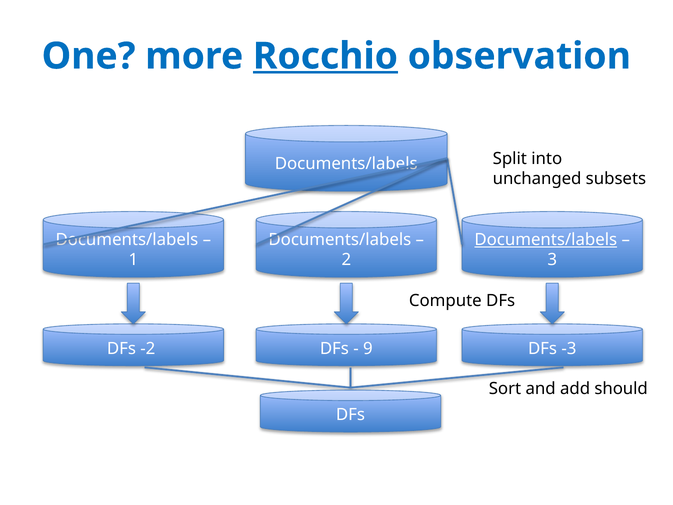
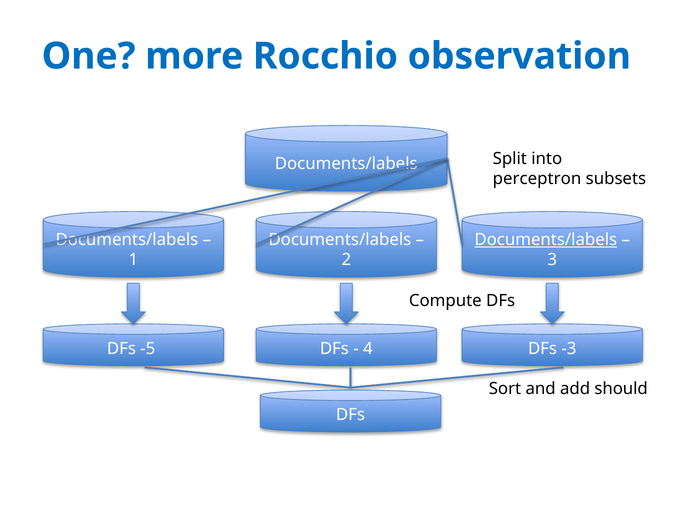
Rocchio underline: present -> none (325, 56)
unchanged: unchanged -> perceptron (537, 179)
-2: -2 -> -5 (148, 348)
9: 9 -> 4 (368, 348)
